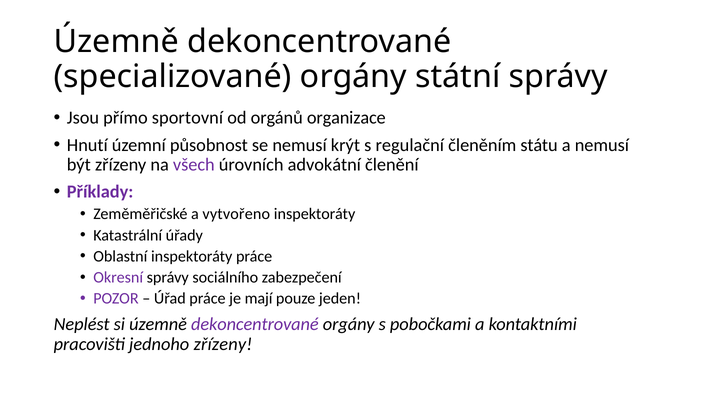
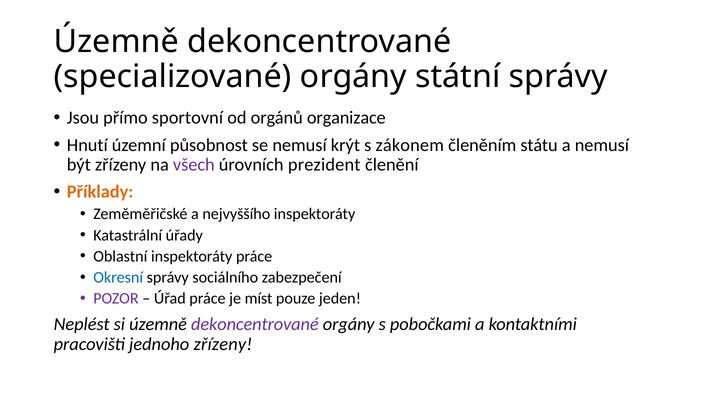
regulační: regulační -> zákonem (410, 145)
advokátní: advokátní -> prezident (324, 165)
Příklady colour: purple -> orange (100, 192)
vytvořeno: vytvořeno -> nejvyššího (236, 214)
Okresní colour: purple -> blue (118, 277)
mají: mají -> míst (259, 298)
